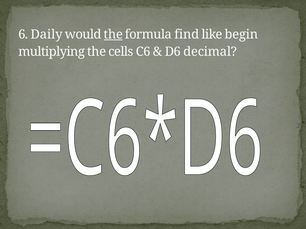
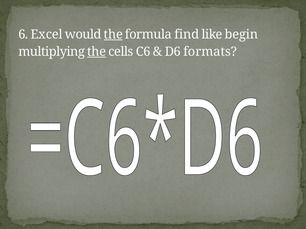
Daily: Daily -> Excel (47, 34)
the underline: none -> present (97, 52)
decimal: decimal -> formats (210, 52)
